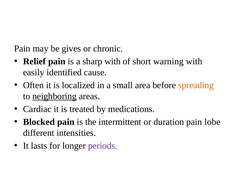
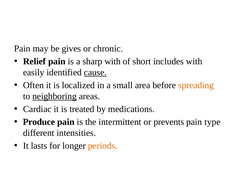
warning: warning -> includes (168, 61)
cause underline: none -> present (95, 72)
Blocked: Blocked -> Produce (39, 122)
duration: duration -> prevents (169, 122)
lobe: lobe -> type (212, 122)
periods colour: purple -> orange (103, 146)
